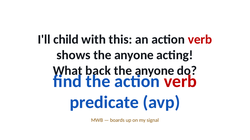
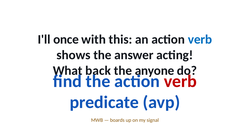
child: child -> once (66, 40)
verb colour: red -> blue (200, 40)
shows the anyone: anyone -> answer (134, 55)
